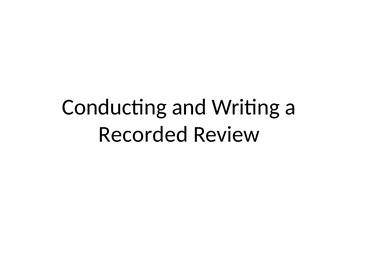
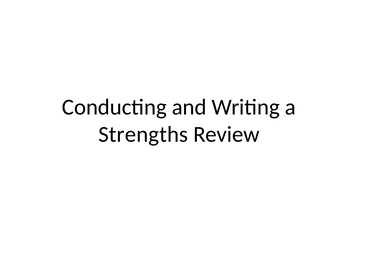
Recorded: Recorded -> Strengths (143, 134)
